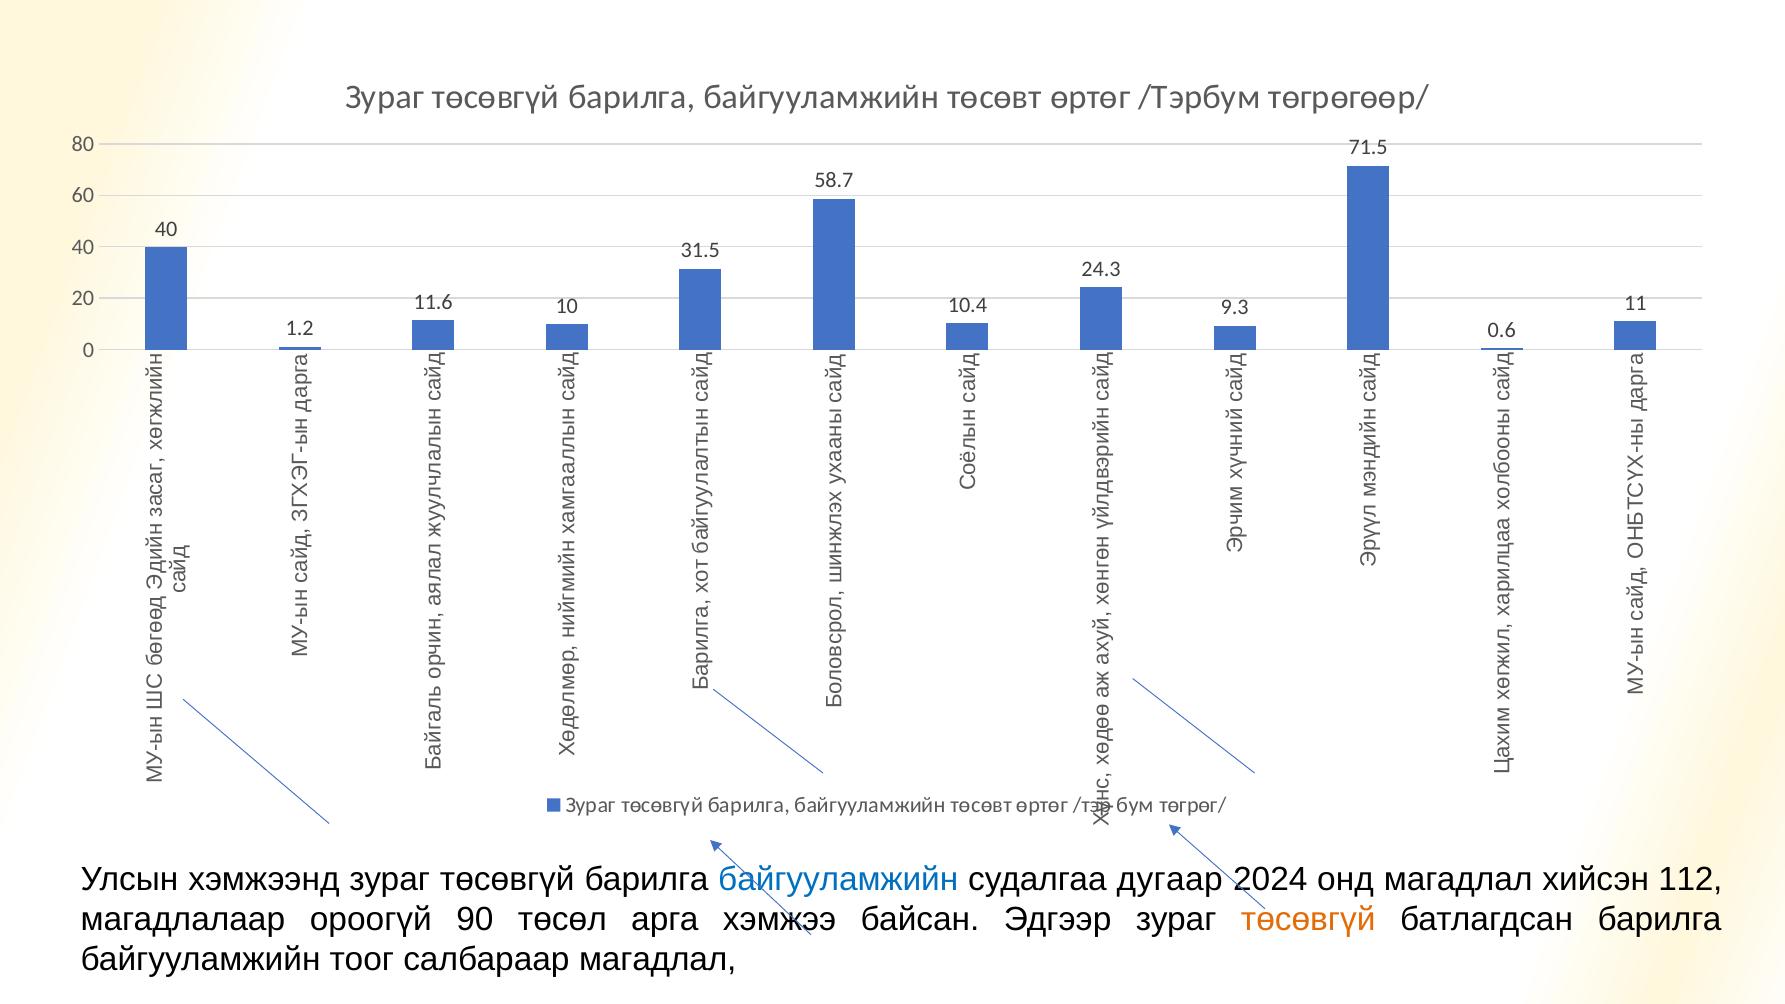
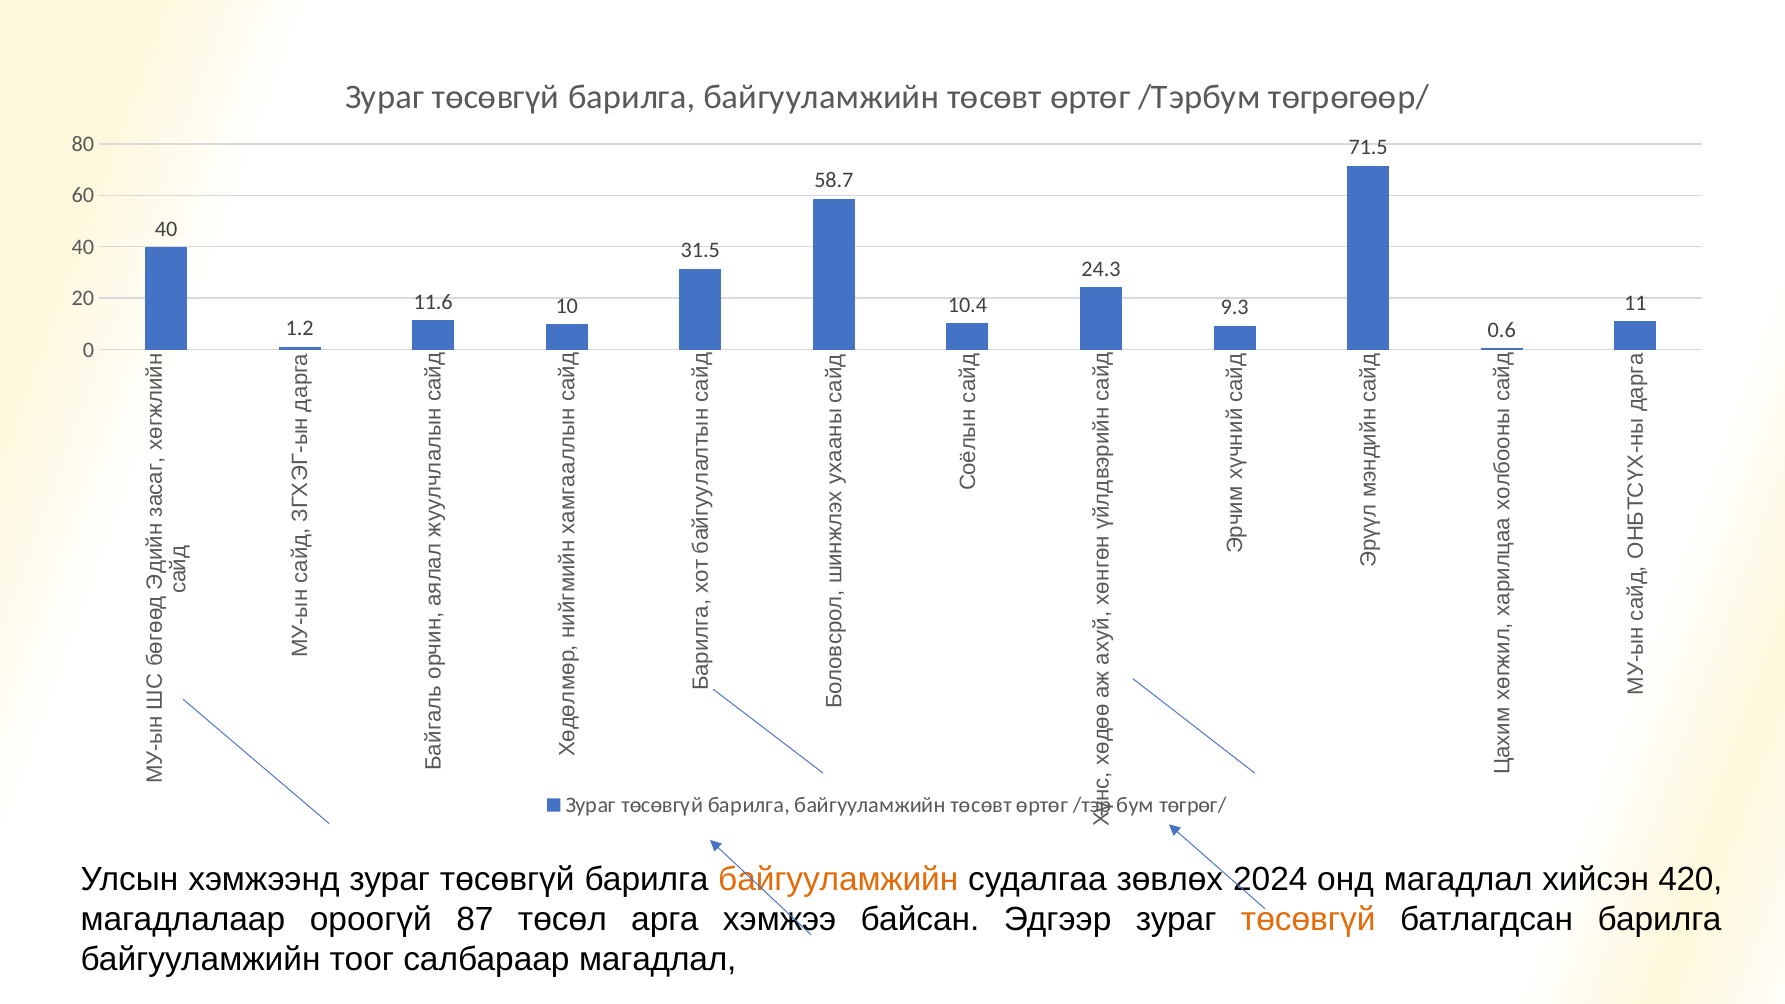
байгууламжийн colour: blue -> orange (838, 879)
дугаар: дугаар -> зөвлөх (1170, 879)
112: 112 -> 420 (1690, 879)
90: 90 -> 87 (475, 920)
